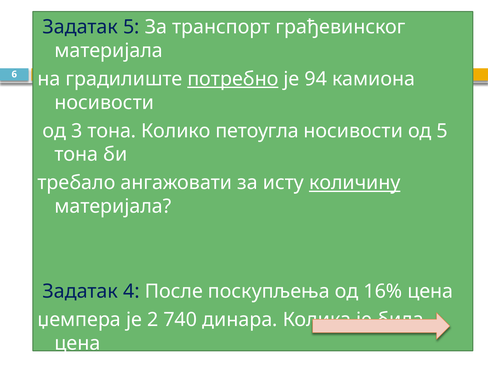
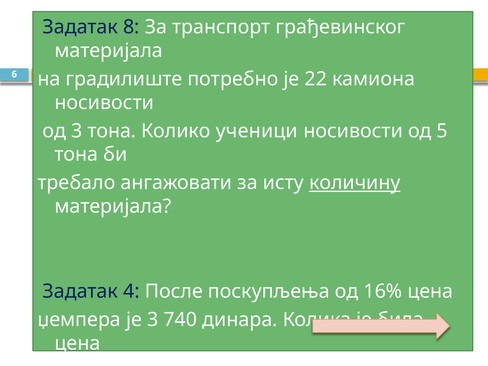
Задатак 5: 5 -> 8 (131, 27)
потребно underline: present -> none (233, 79)
94: 94 -> 22 (316, 79)
петоугла: петоугла -> ученици (257, 131)
је 2: 2 -> 3 (153, 320)
